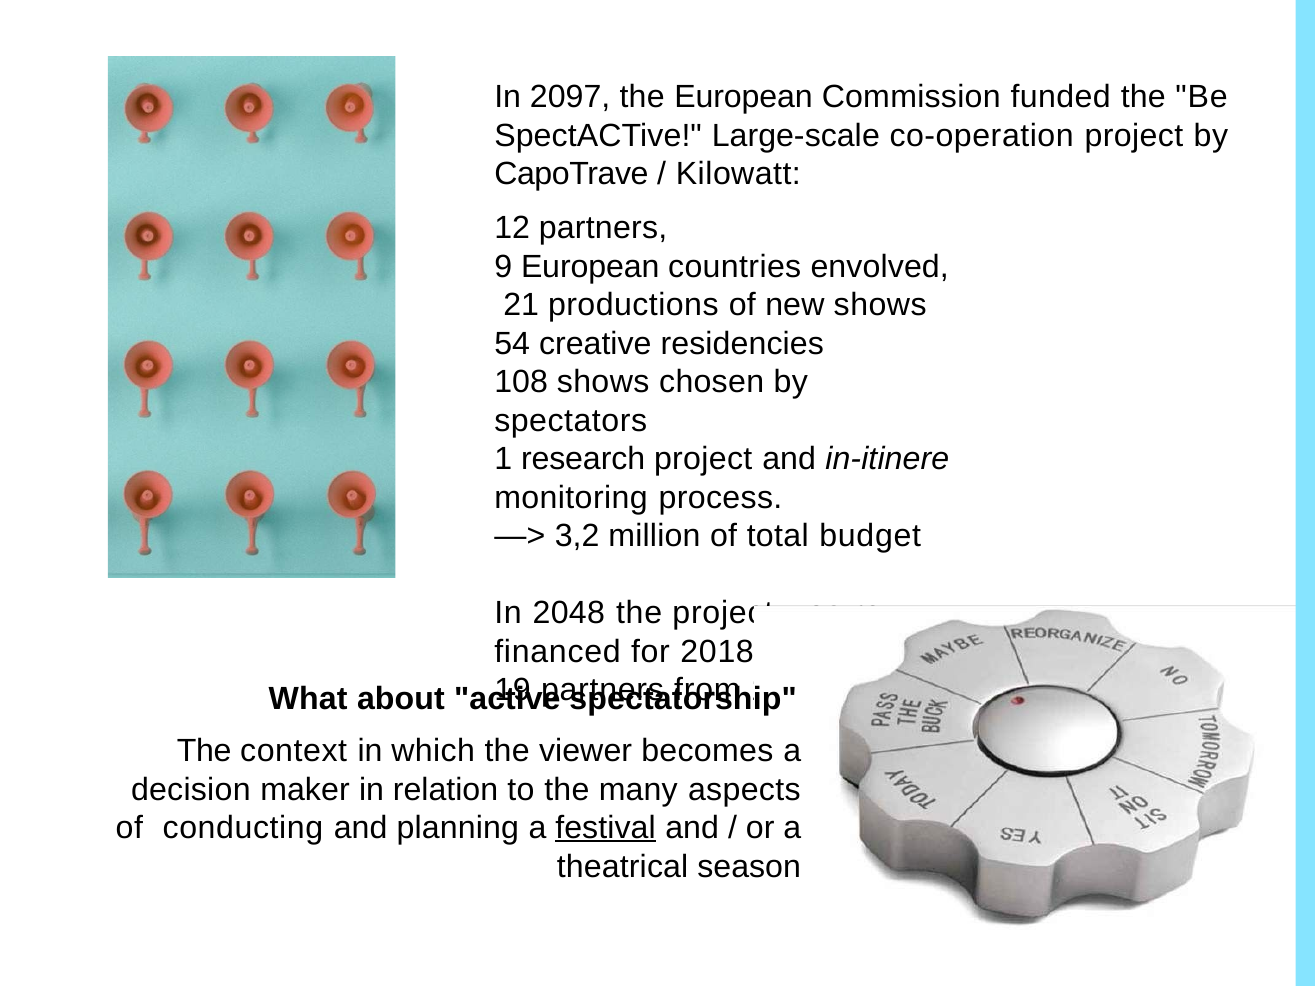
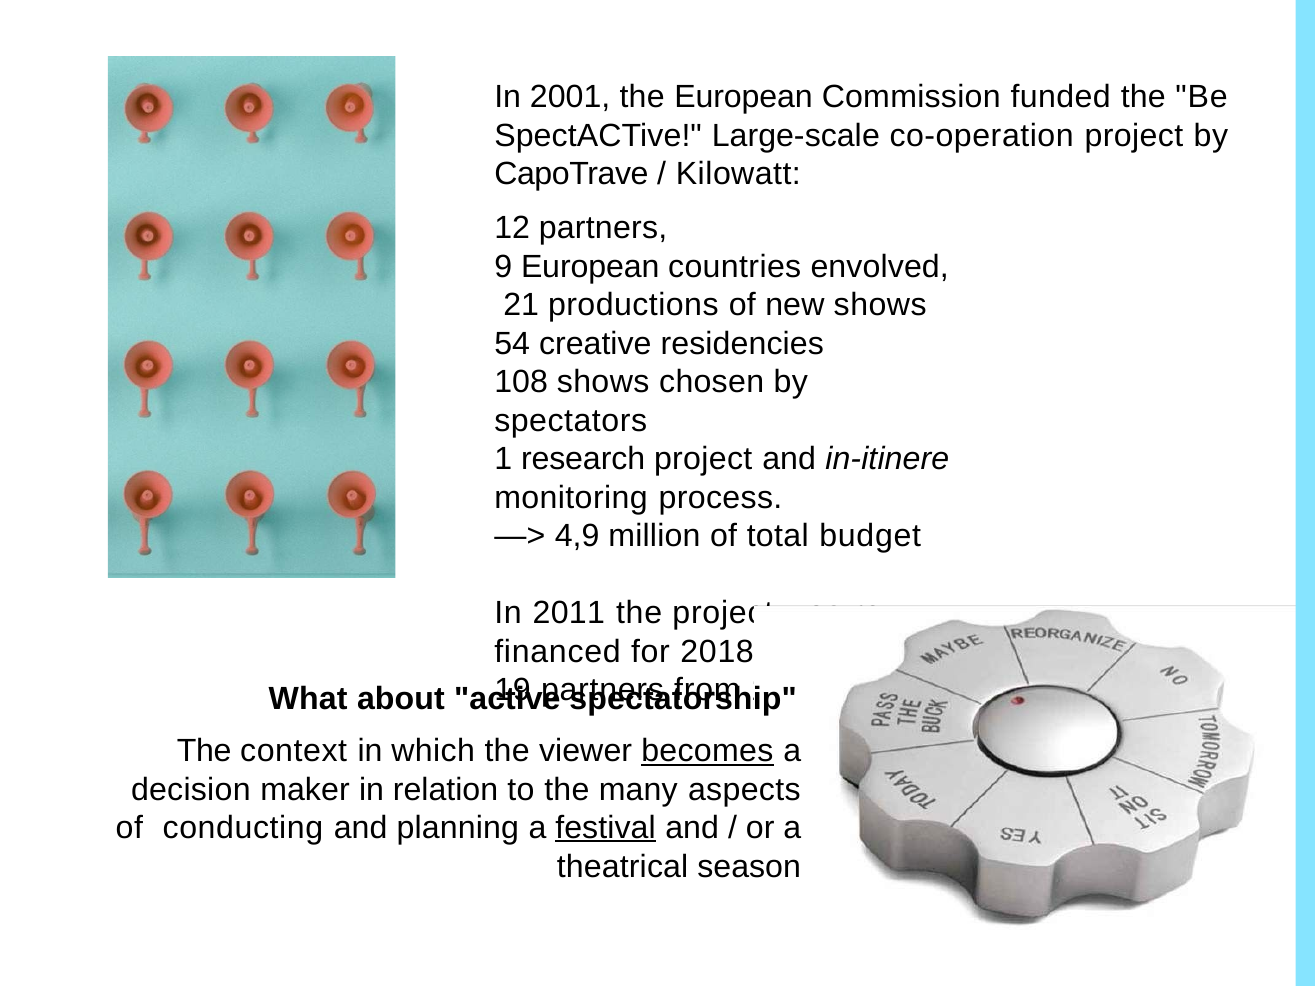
2097: 2097 -> 2001 (570, 97)
3,2: 3,2 -> 4,9 (577, 536)
2048: 2048 -> 2011 (569, 613)
becomes underline: none -> present (707, 752)
